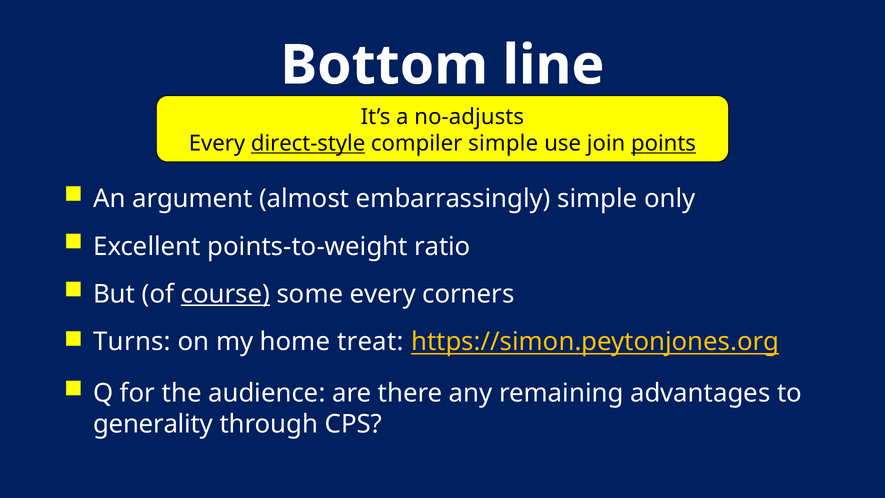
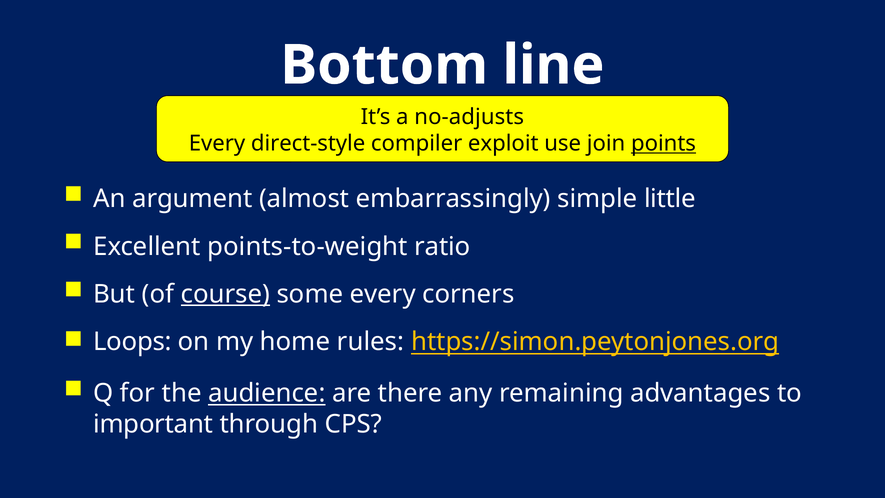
direct-style underline: present -> none (308, 144)
compiler simple: simple -> exploit (503, 144)
only: only -> little (670, 199)
Turns: Turns -> Loops (132, 342)
treat: treat -> rules (371, 342)
audience underline: none -> present (267, 393)
generality: generality -> important (153, 424)
